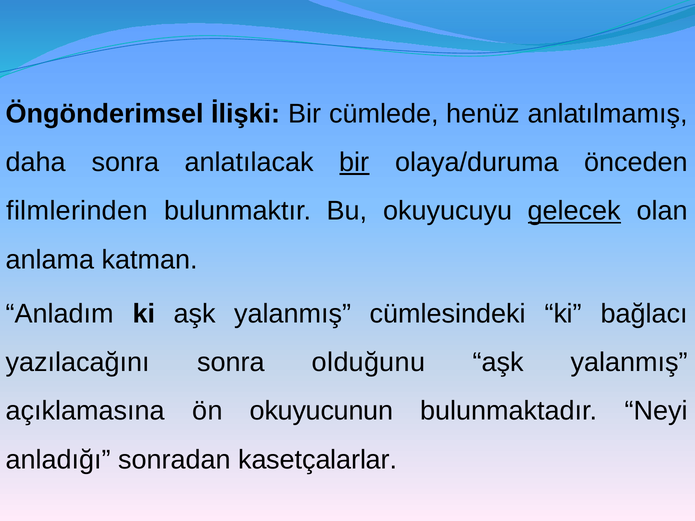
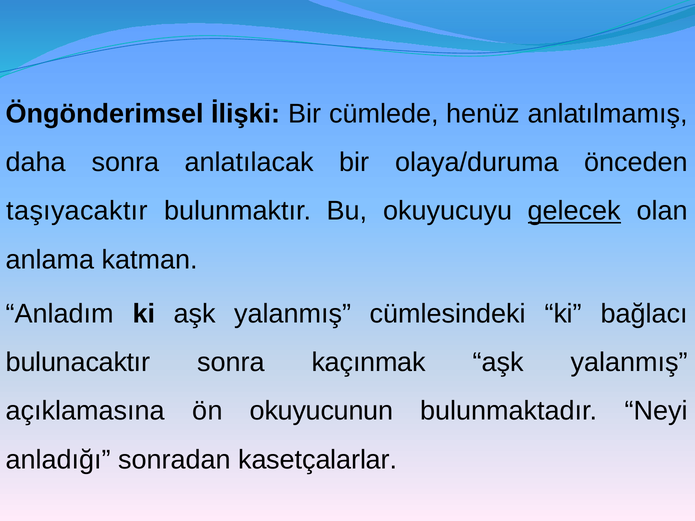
bir underline: present -> none (354, 162)
filmlerinden: filmlerinden -> taşıyacaktır (77, 211)
yazılacağını: yazılacağını -> bulunacaktır (78, 363)
olduğunu: olduğunu -> kaçınmak (369, 363)
